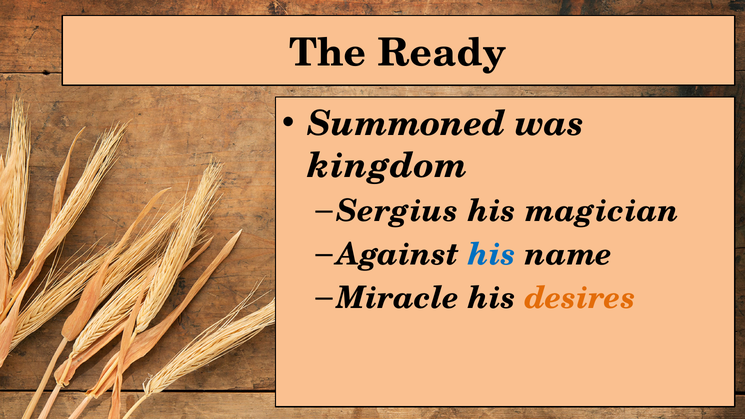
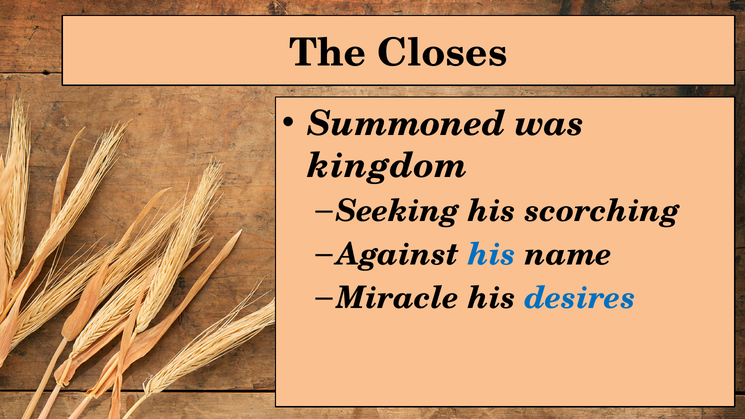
Ready: Ready -> Closes (442, 53)
Sergius: Sergius -> Seeking (398, 211)
magician: magician -> scorching (602, 211)
desires colour: orange -> blue (580, 298)
